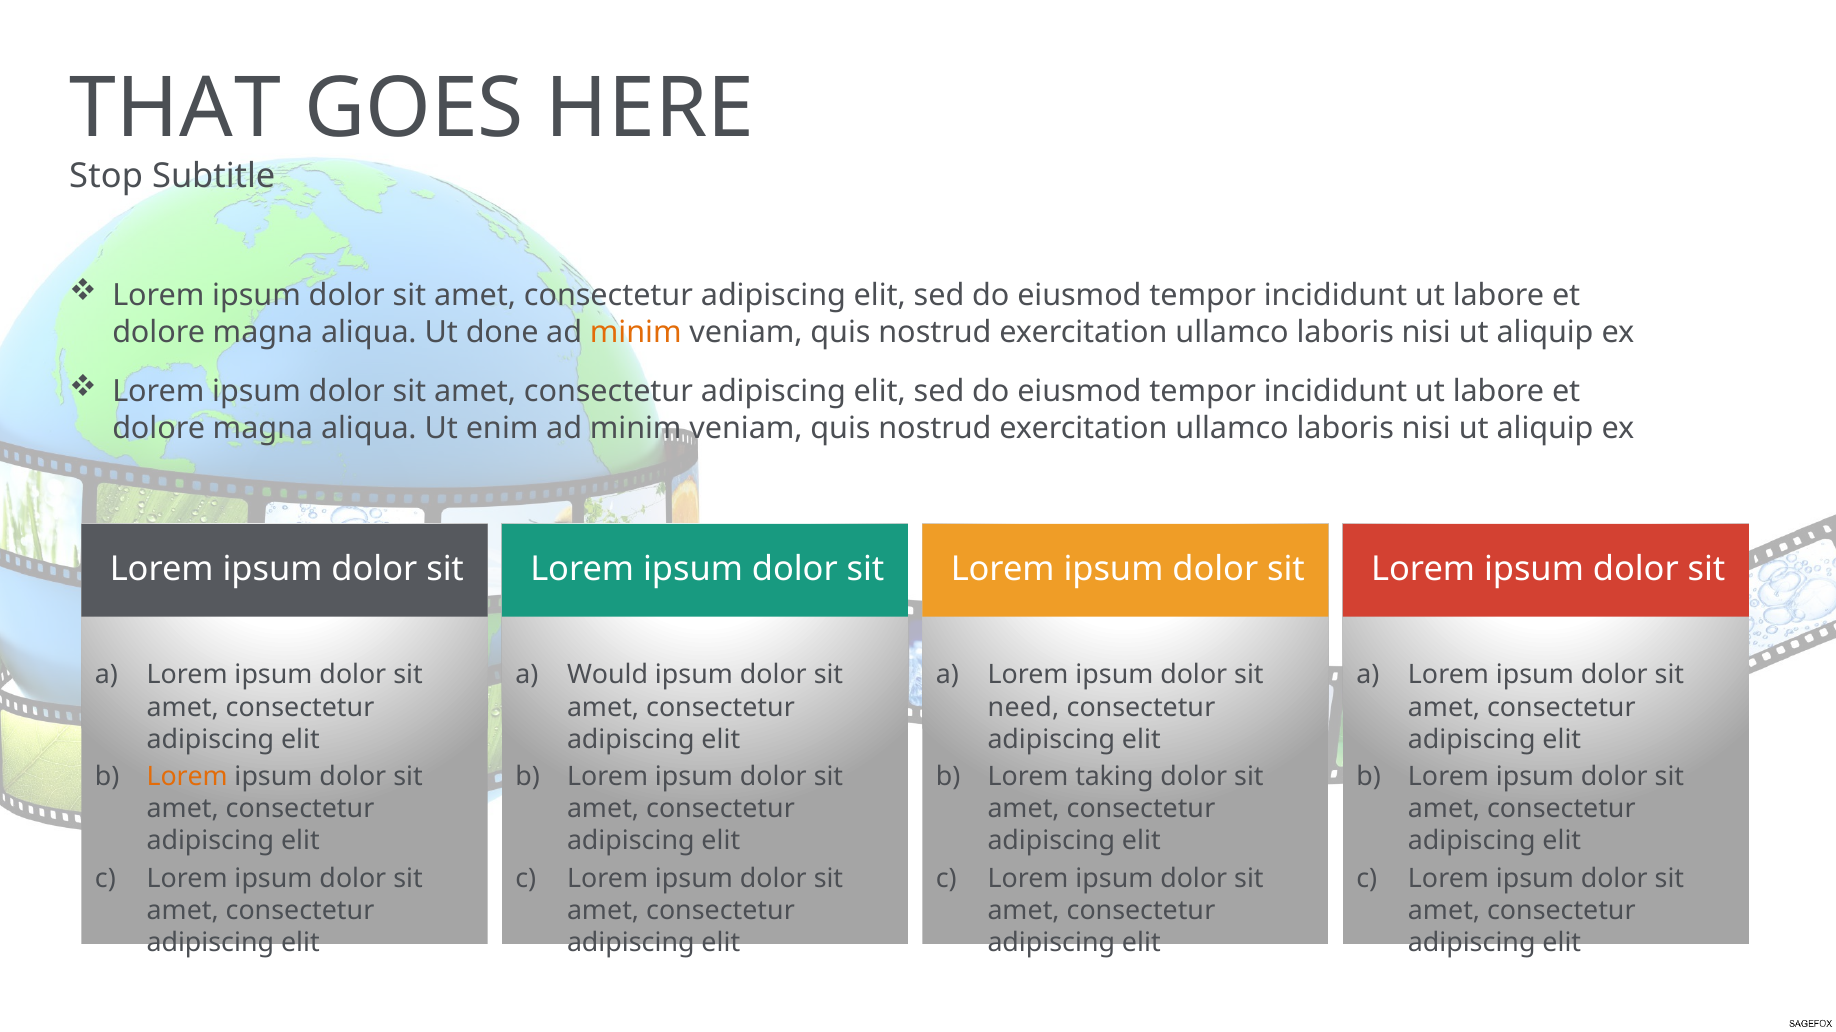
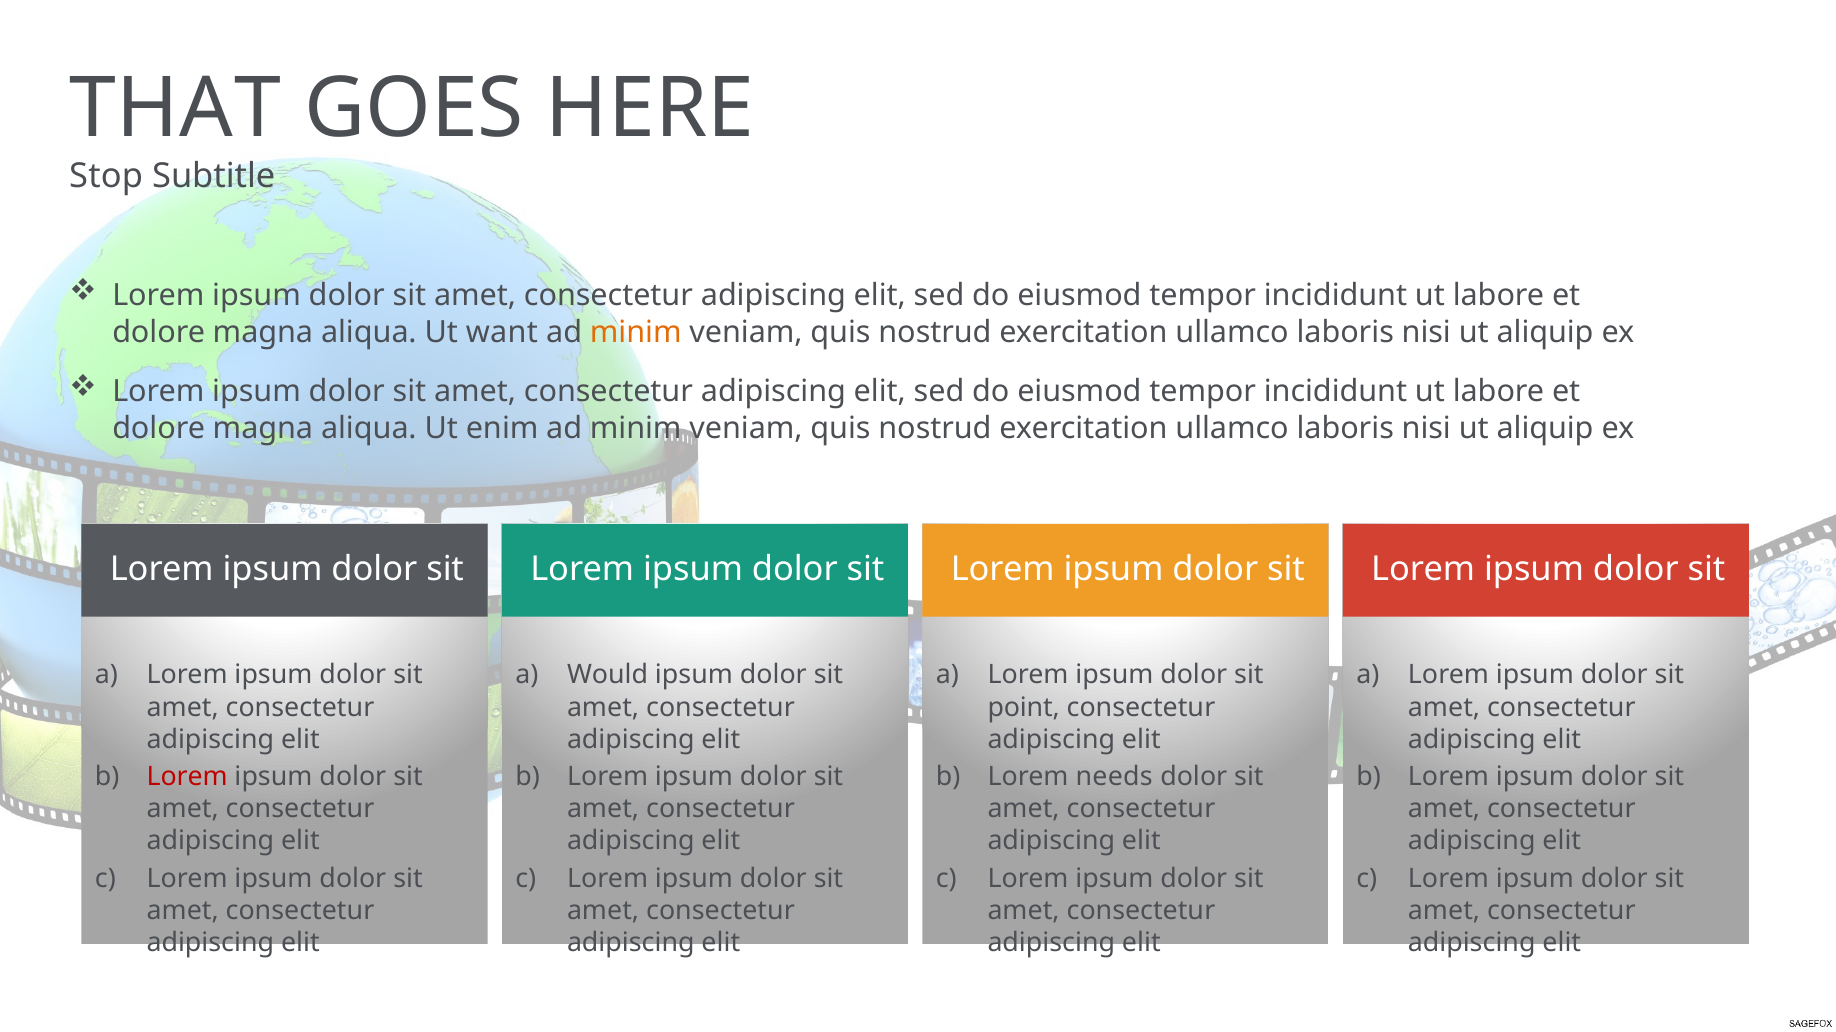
done: done -> want (502, 332)
need: need -> point (1024, 708)
Lorem colour: orange -> red (187, 777)
taking: taking -> needs (1114, 777)
